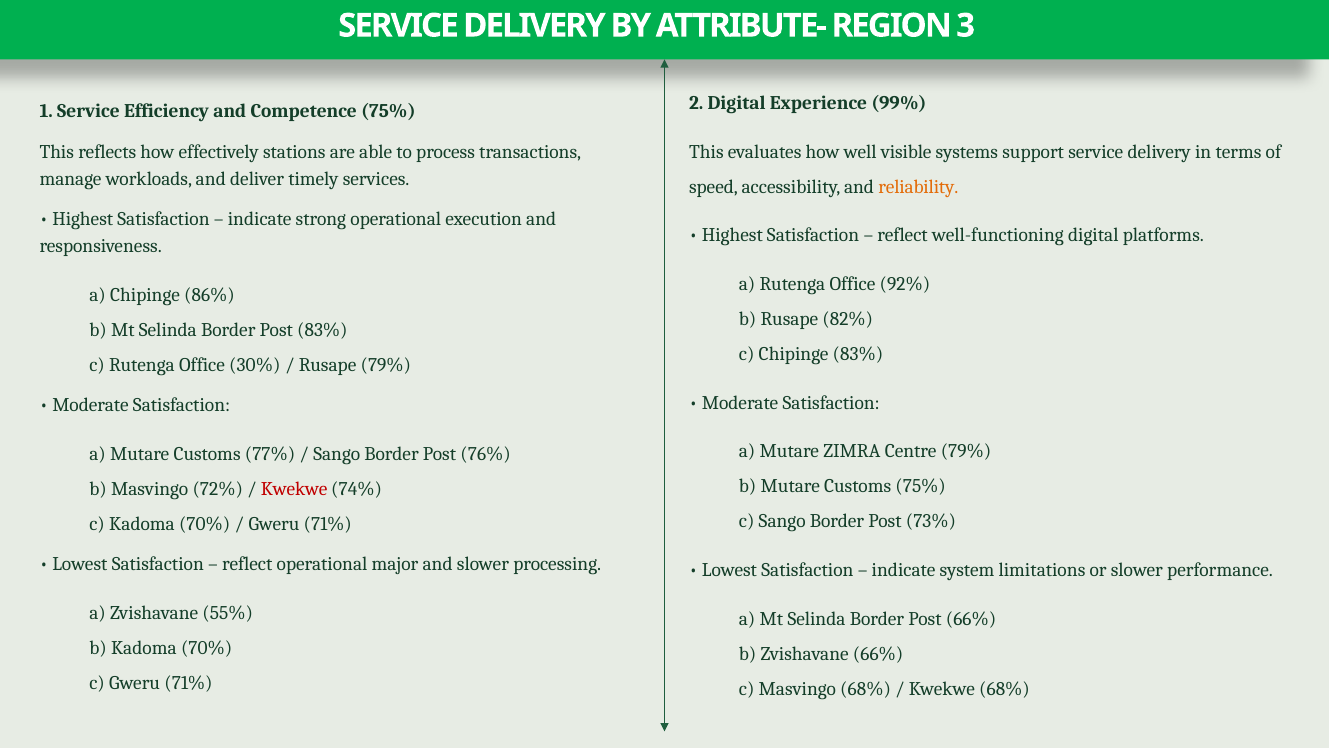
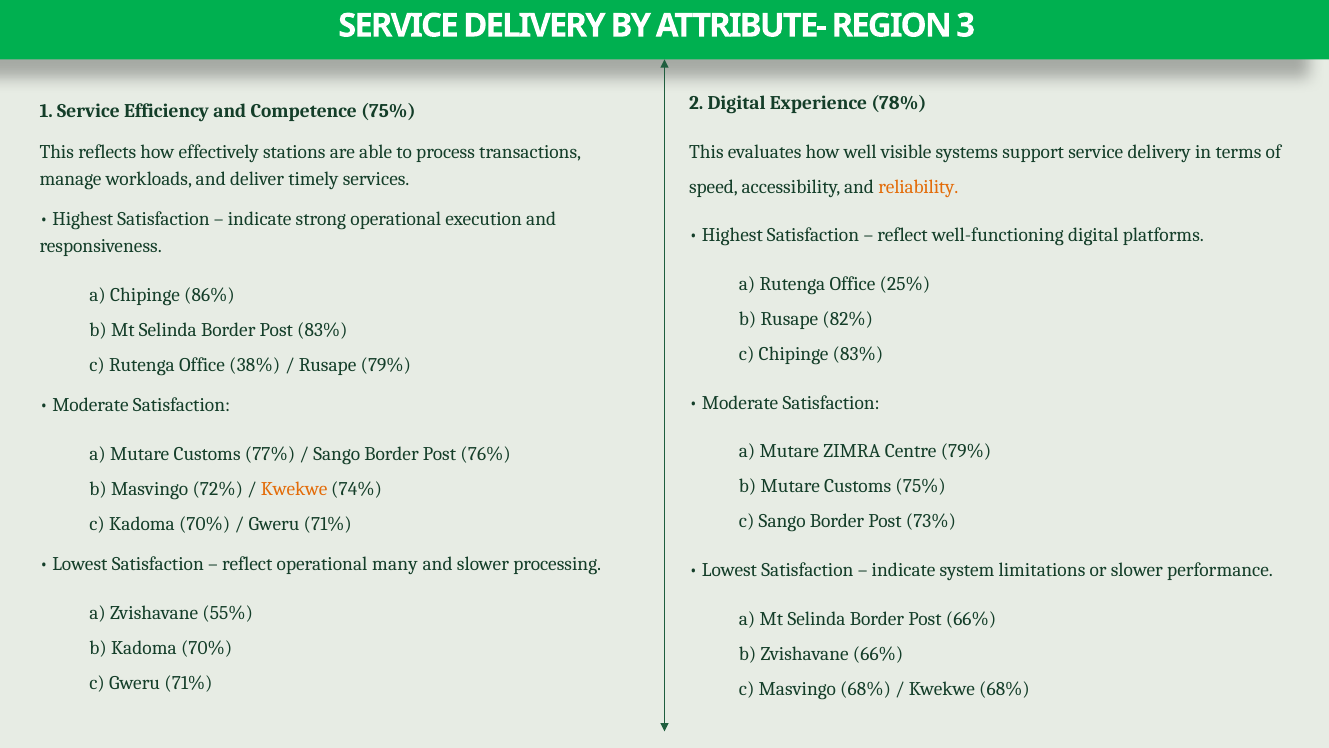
99%: 99% -> 78% (899, 103)
92%: 92% -> 25% (905, 284)
30%: 30% -> 38% (255, 364)
Kwekwe colour: red -> orange (294, 489)
major: major -> many (395, 564)
